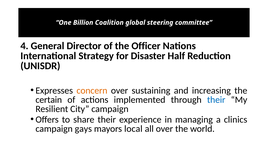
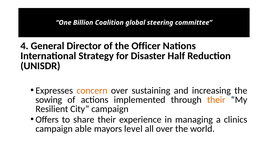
certain: certain -> sowing (49, 100)
their colour: blue -> orange (216, 100)
gays: gays -> able (83, 129)
local: local -> level (133, 129)
